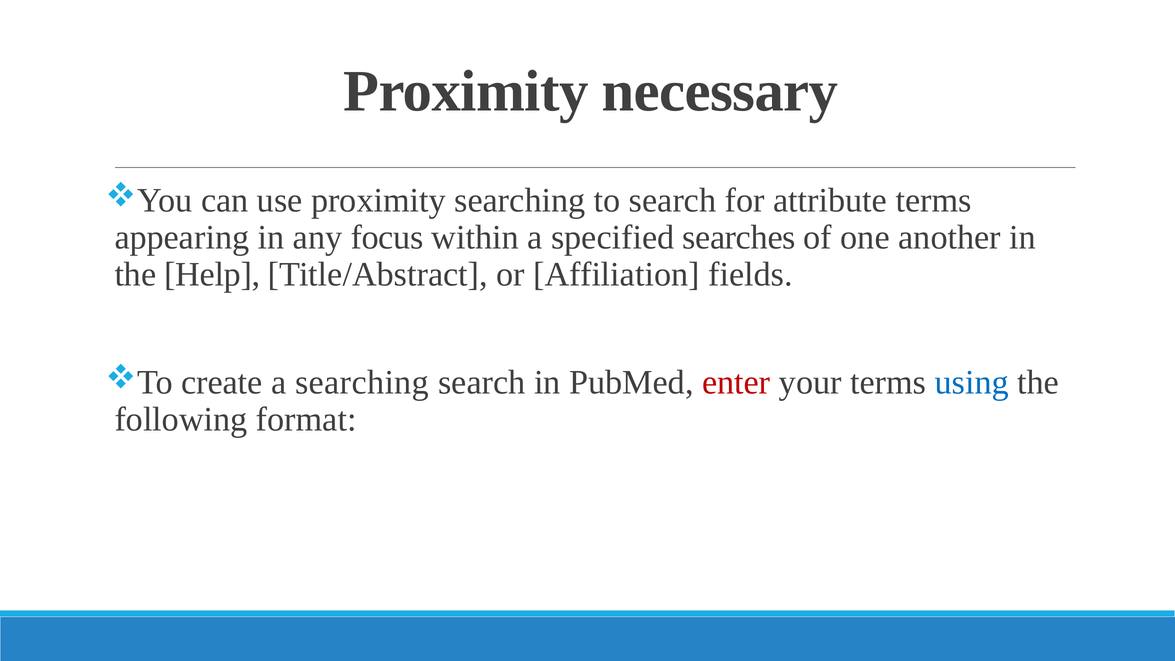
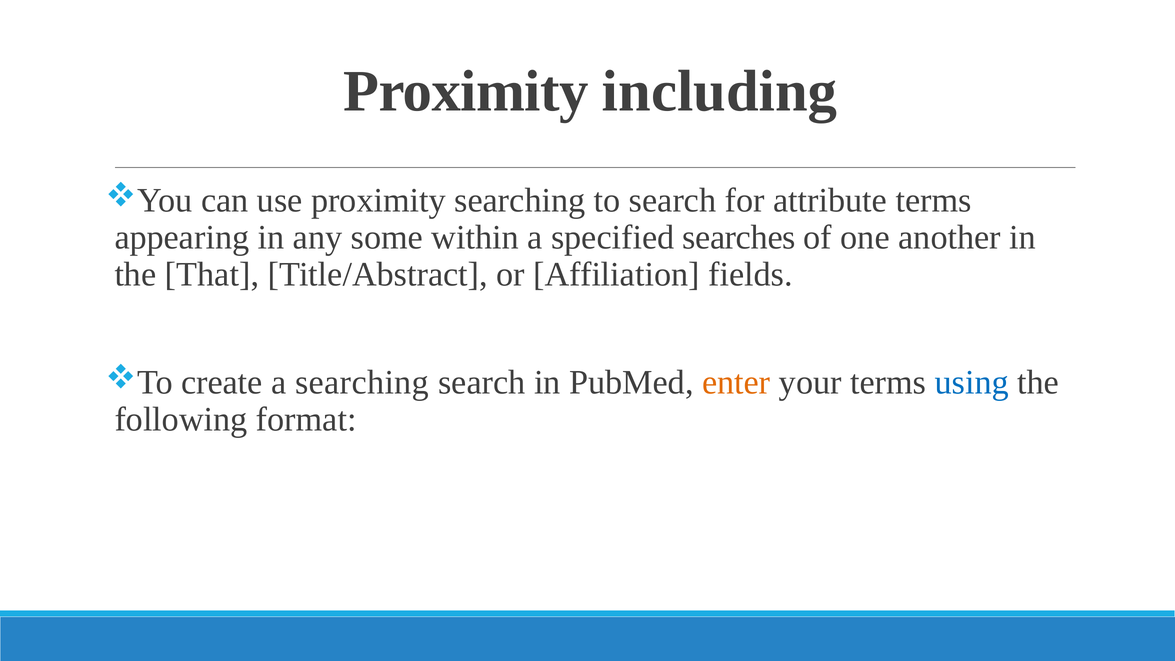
necessary: necessary -> including (720, 91)
focus: focus -> some (387, 237)
Help: Help -> That (212, 274)
enter colour: red -> orange (736, 383)
